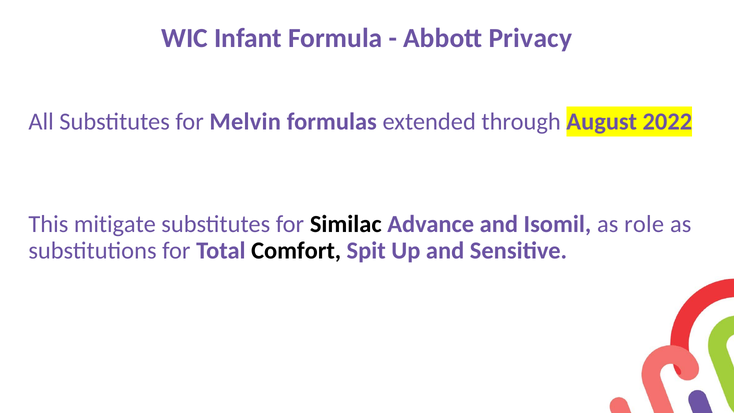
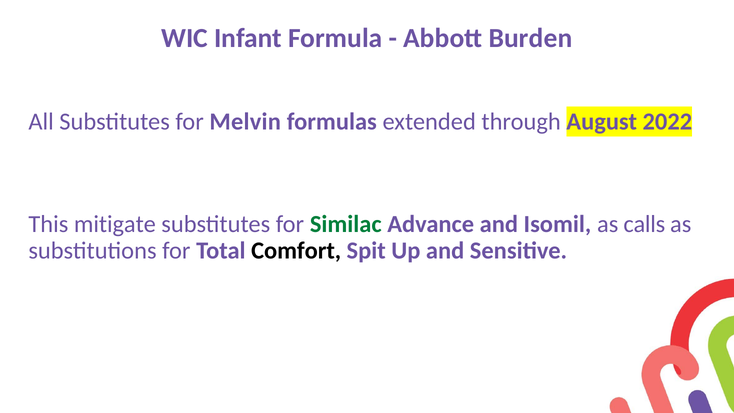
Privacy: Privacy -> Burden (530, 38)
Similac colour: black -> green (346, 224)
role: role -> calls (644, 224)
